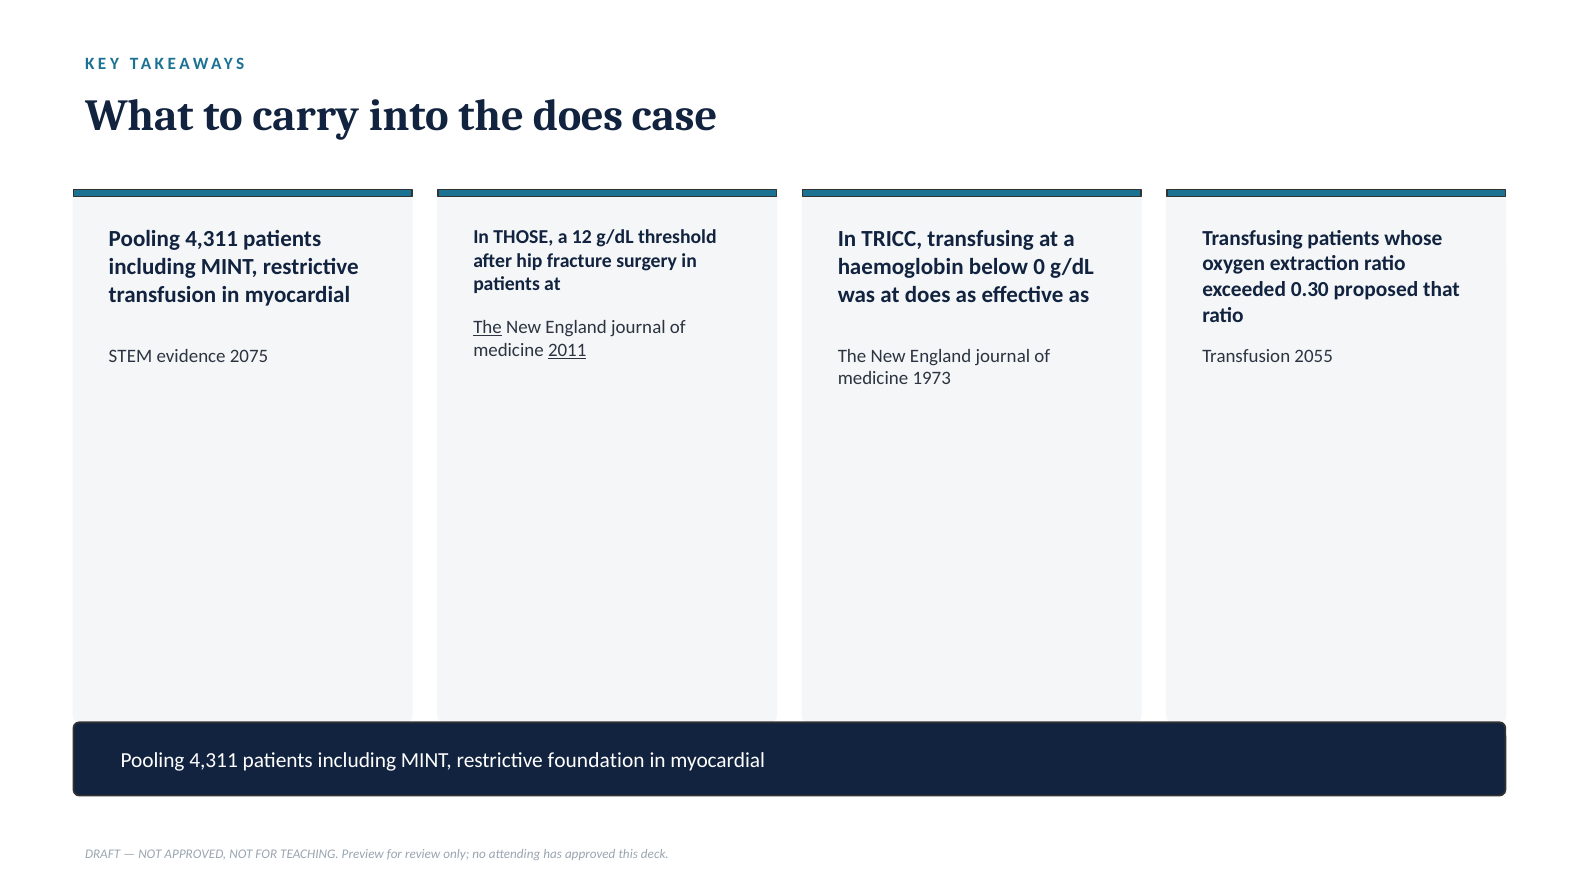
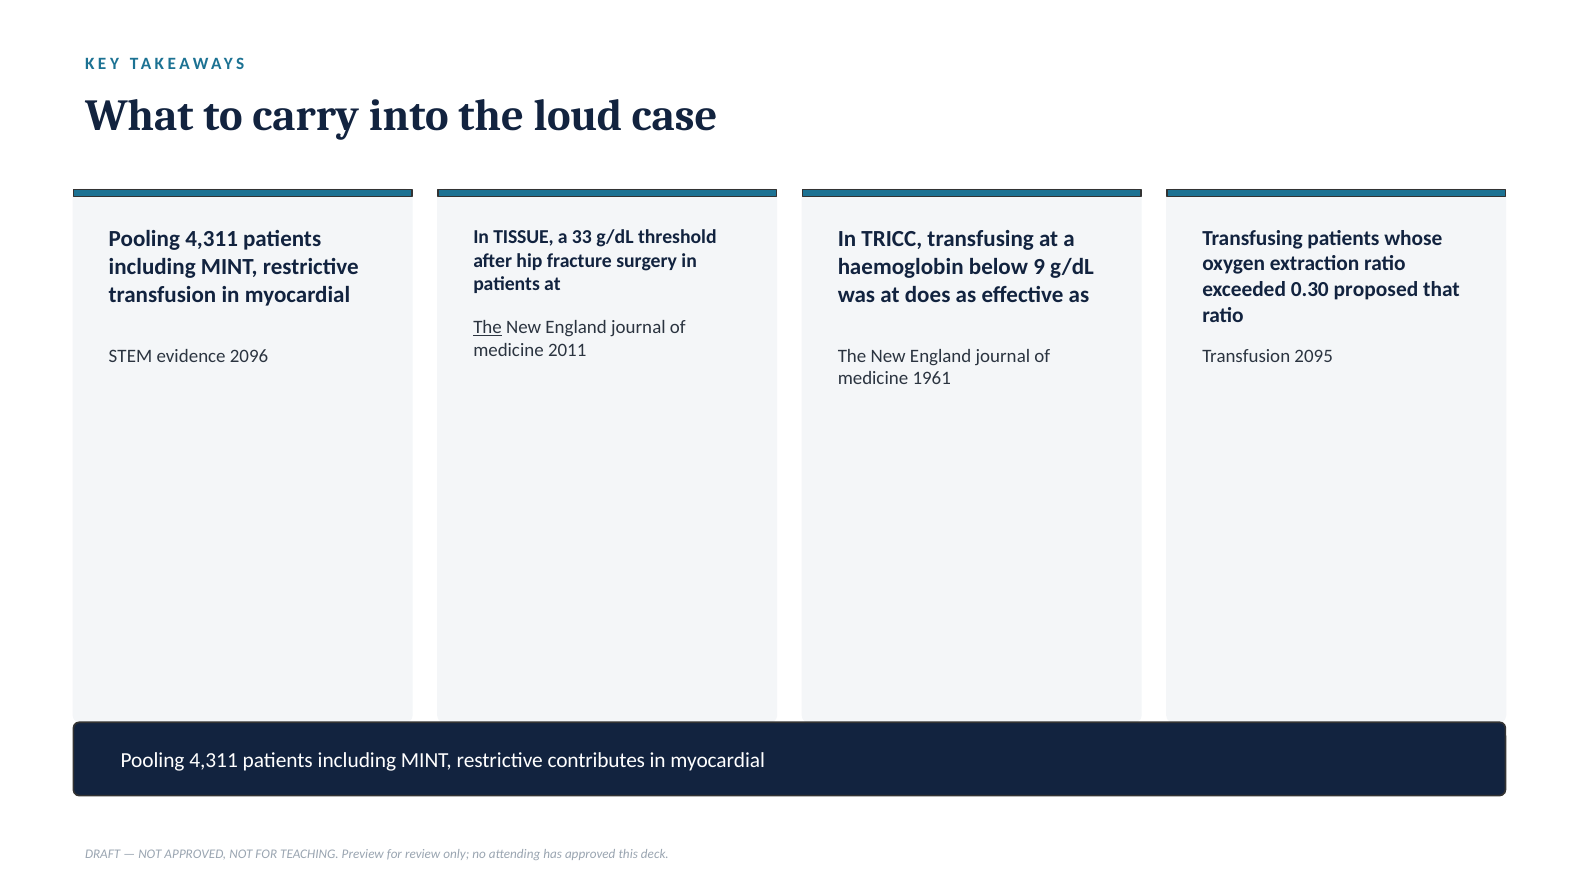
the does: does -> loud (578, 116)
THOSE: THOSE -> TISSUE (523, 237)
12: 12 -> 33 (582, 237)
0: 0 -> 9 (1039, 267)
2011 underline: present -> none (567, 351)
2075: 2075 -> 2096 (249, 356)
2055: 2055 -> 2095 (1314, 356)
1973: 1973 -> 1961 (932, 379)
foundation: foundation -> contributes (596, 761)
